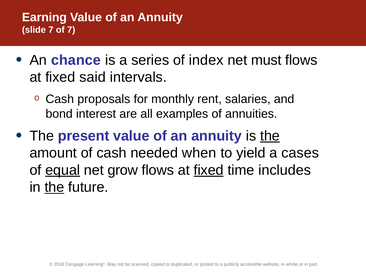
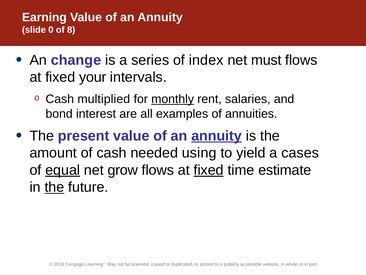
slide 7: 7 -> 0 (51, 30)
of 7: 7 -> 8 (71, 30)
chance: chance -> change (76, 60)
said: said -> your (93, 77)
proposals: proposals -> multiplied (104, 99)
monthly underline: none -> present (173, 99)
annuity underline: none -> present (217, 136)
the underline: present -> none (270, 136)
when: when -> using (199, 153)
includes: includes -> estimate (285, 170)
